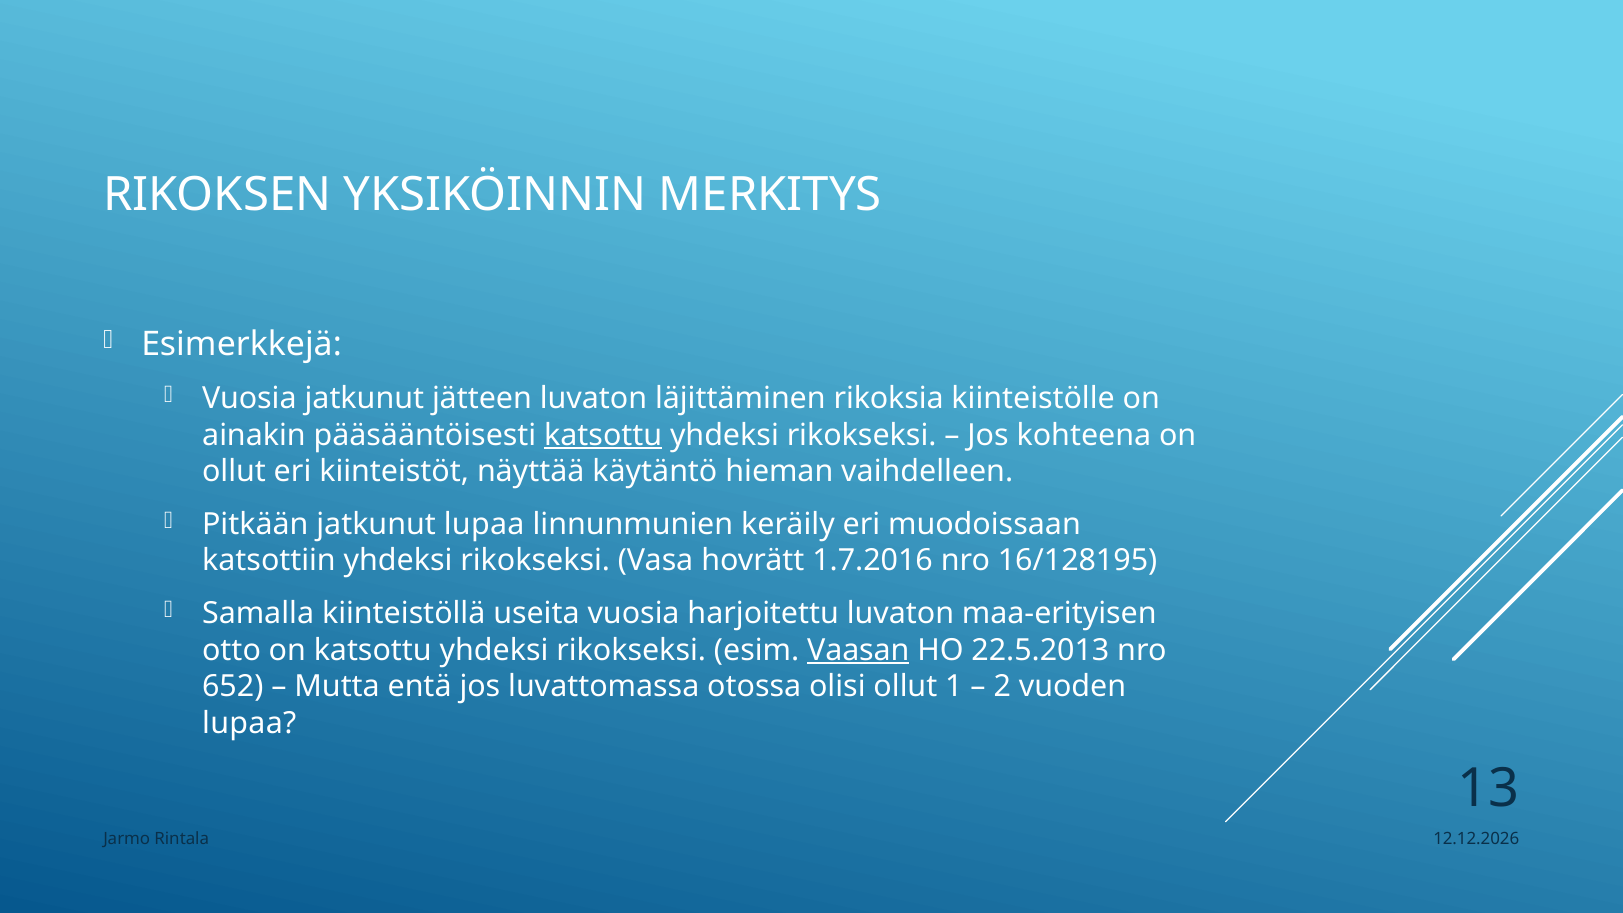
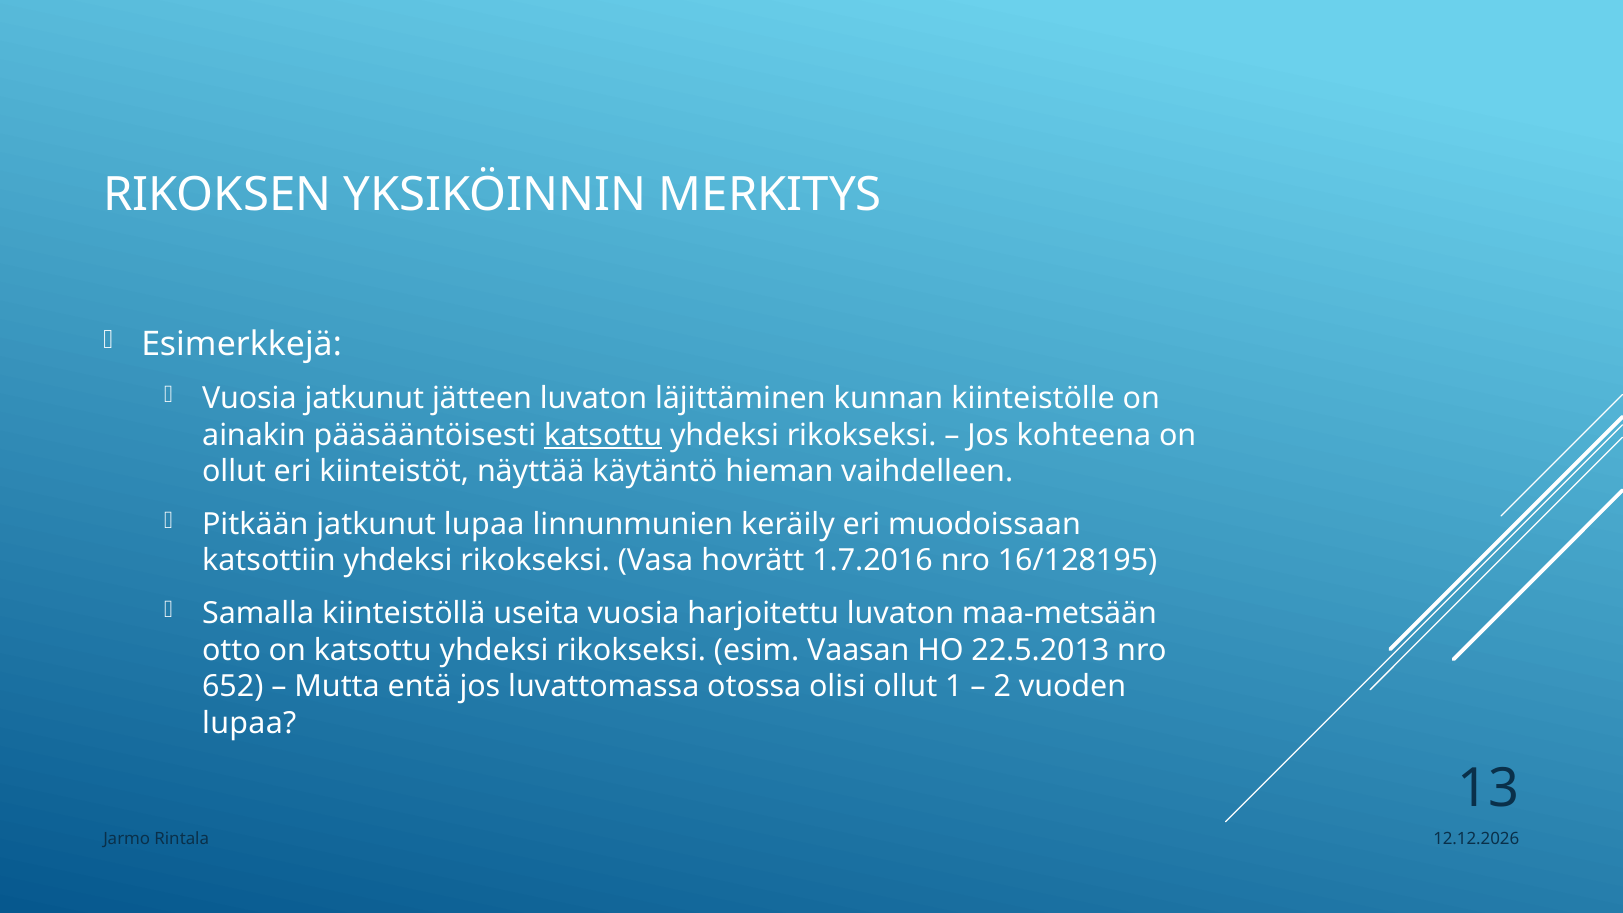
rikoksia: rikoksia -> kunnan (888, 399)
maa-erityisen: maa-erityisen -> maa-metsään (1059, 614)
Vaasan underline: present -> none (858, 650)
